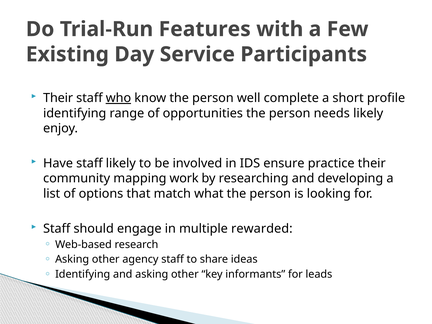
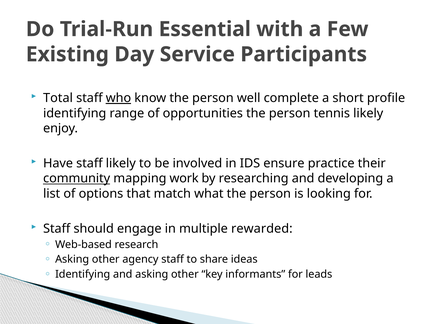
Features: Features -> Essential (205, 29)
Their: Their -> Total (58, 98)
needs: needs -> tennis (332, 113)
community underline: none -> present (77, 178)
